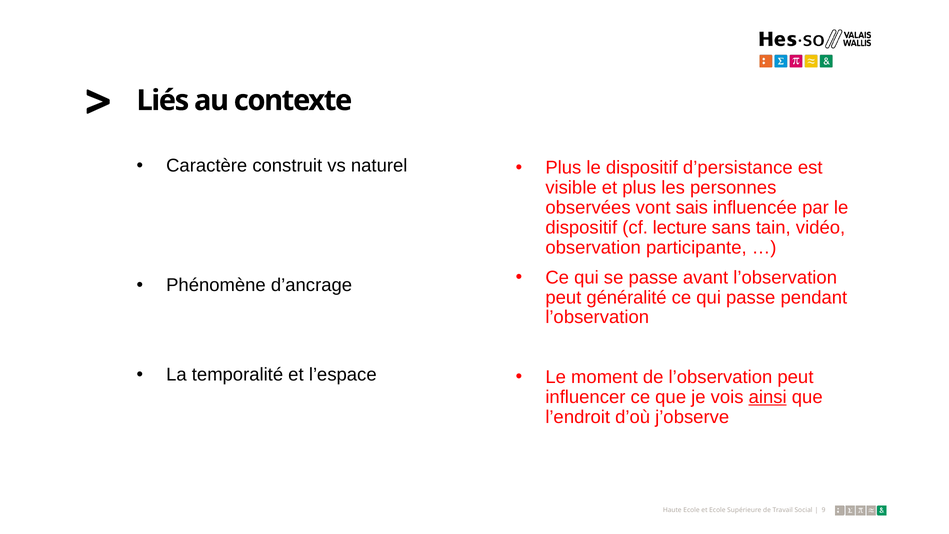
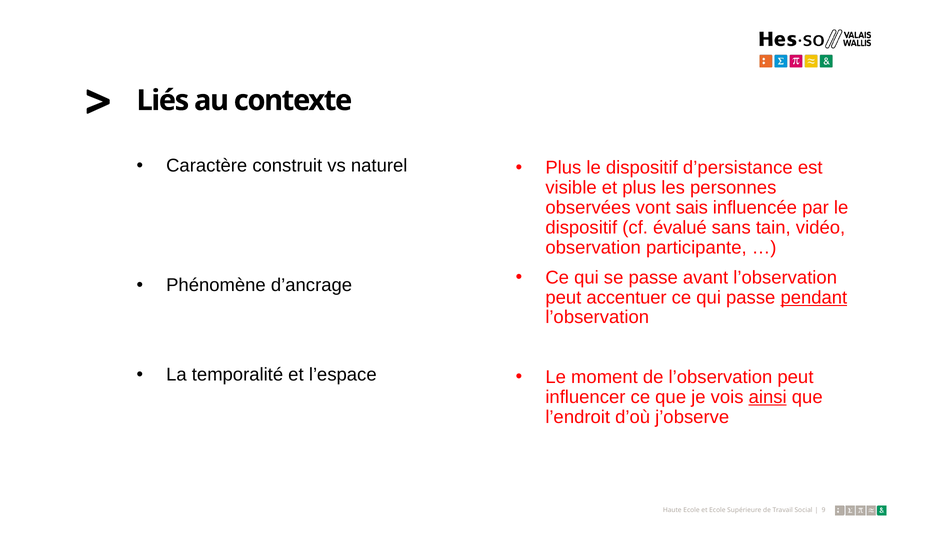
lecture: lecture -> évalué (680, 228)
généralité: généralité -> accentuer (627, 297)
pendant underline: none -> present (814, 297)
